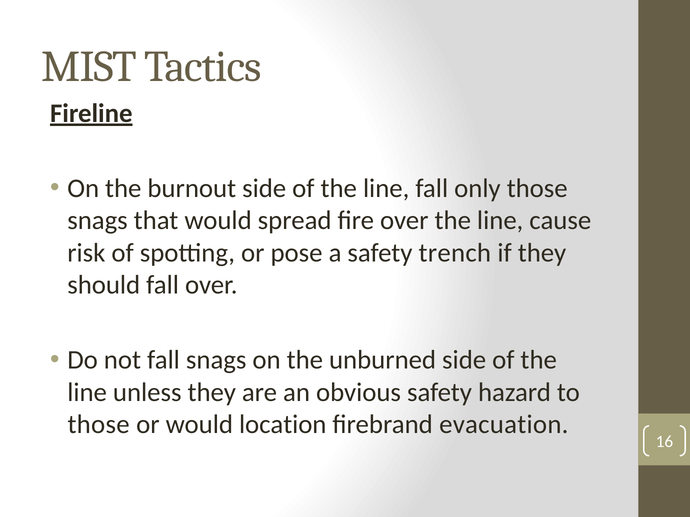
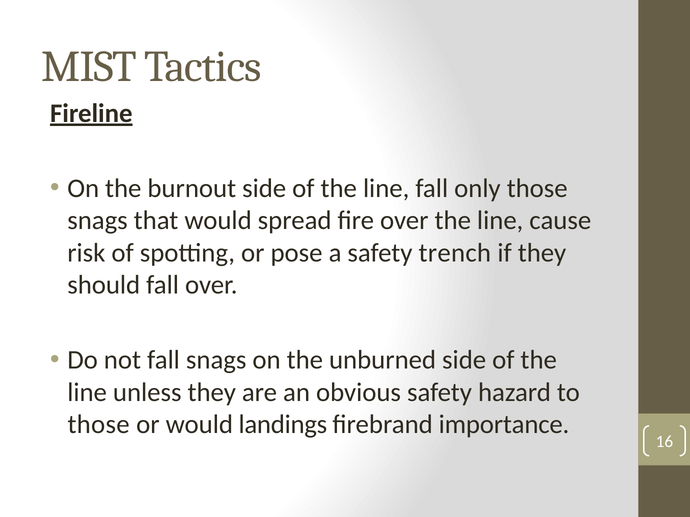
location: location -> landings (283, 425)
evacuation: evacuation -> importance (504, 425)
